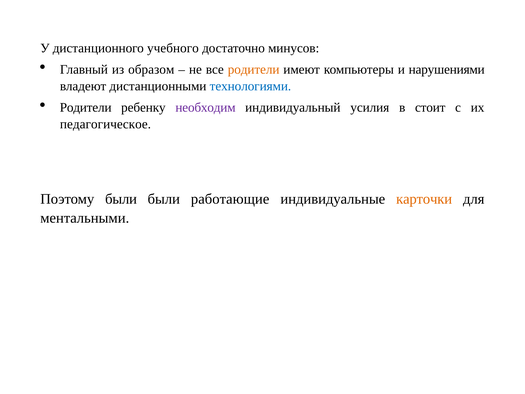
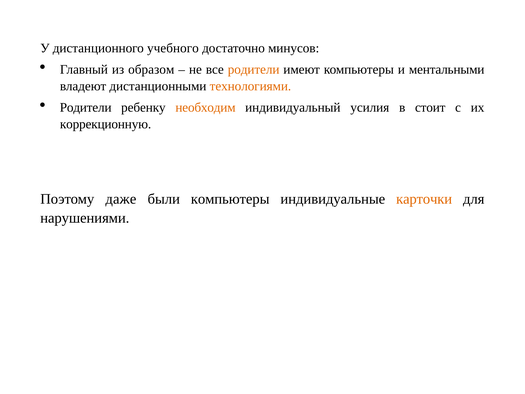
нарушениями: нарушениями -> ментальными (447, 69)
технологиями colour: blue -> orange (250, 86)
необходим colour: purple -> orange (205, 107)
педагогическое: педагогическое -> коррекционную (106, 124)
Поэтому были: были -> даже (121, 199)
были работающие: работающие -> компьютеры (230, 199)
ментальными: ментальными -> нарушениями (85, 218)
